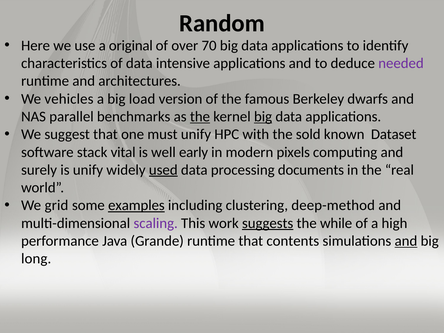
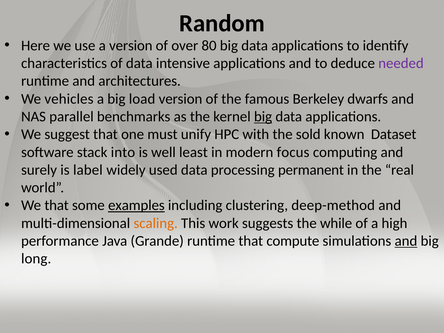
a original: original -> version (131, 46)
70: 70 -> 80 (209, 46)
the underline: present -> none (200, 117)
vital: vital -> into (123, 152)
early: early -> least (193, 152)
pixels: pixels -> focus (293, 152)
is unify: unify -> label (88, 170)
used underline: present -> none (163, 170)
documents: documents -> permanent (311, 170)
We grid: grid -> that (57, 205)
scaling colour: purple -> orange (156, 223)
suggests underline: present -> none (268, 223)
contents: contents -> compute (293, 241)
